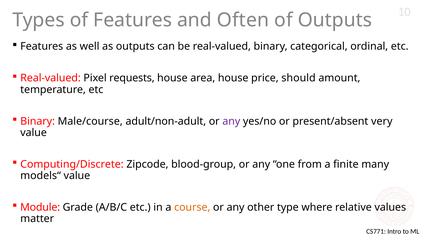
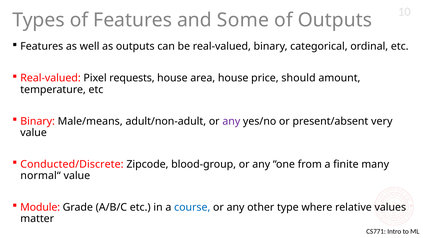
and Often: Often -> Some (243, 20)
Male/course: Male/course -> Male/means (90, 121)
Computing/Discrete: Computing/Discrete -> Conducted/Discrete (72, 164)
models“: models“ -> normal“ (41, 176)
course colour: orange -> blue (192, 207)
